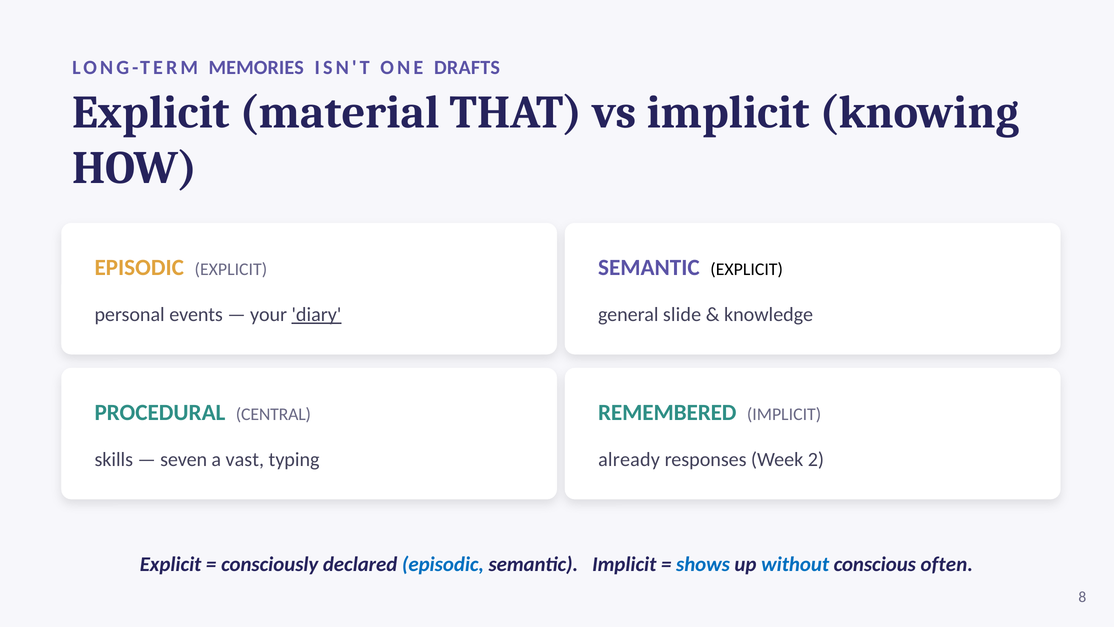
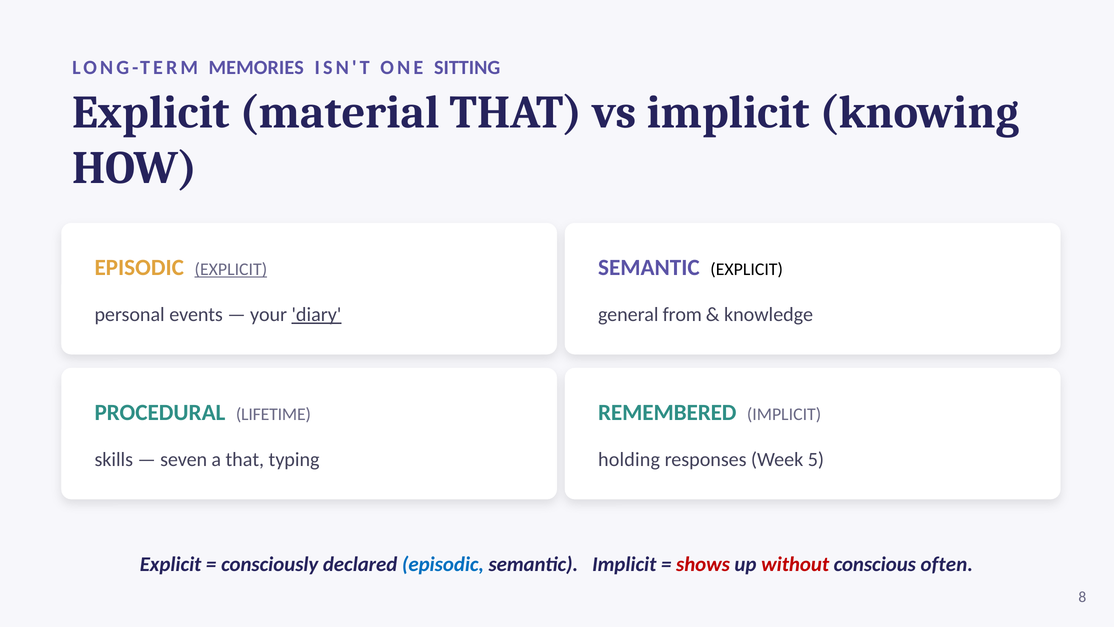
DRAFTS: DRAFTS -> SITTING (467, 68)
EXPLICIT underline: none -> present (231, 269)
slide: slide -> from (682, 314)
CENTRAL: CENTRAL -> LIFETIME (273, 414)
a vast: vast -> that (245, 459)
already: already -> holding (629, 459)
2: 2 -> 5 (816, 459)
shows colour: blue -> red (703, 564)
without colour: blue -> red (795, 564)
